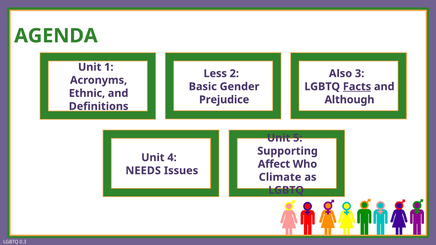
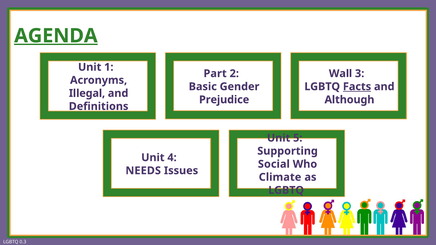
AGENDA underline: none -> present (56, 36)
Less: Less -> Part (215, 74)
Also: Also -> Wall (341, 74)
Ethnic: Ethnic -> Illegal (87, 93)
Affect: Affect -> Social (274, 164)
